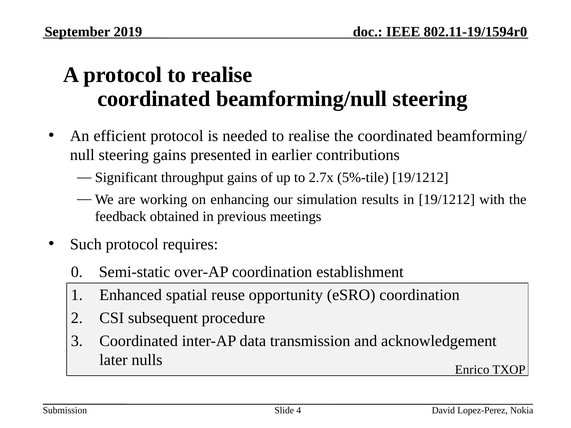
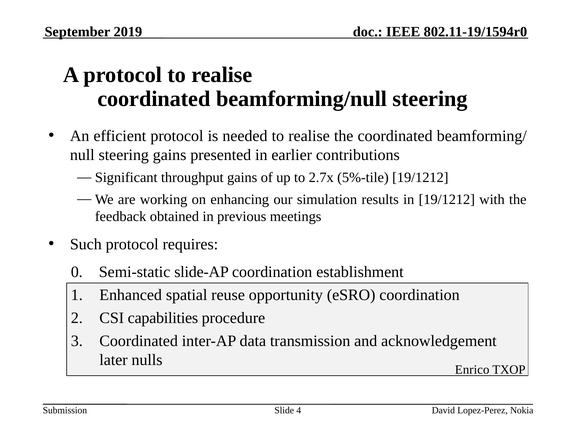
over-AP: over-AP -> slide-AP (202, 272)
subsequent: subsequent -> capabilities (163, 318)
